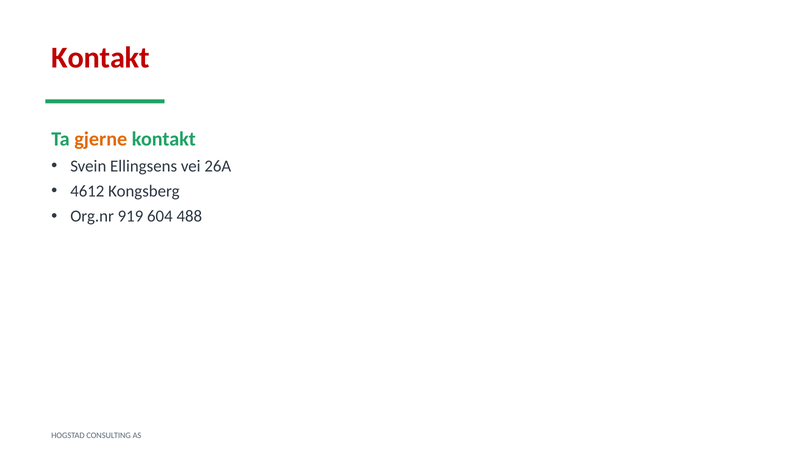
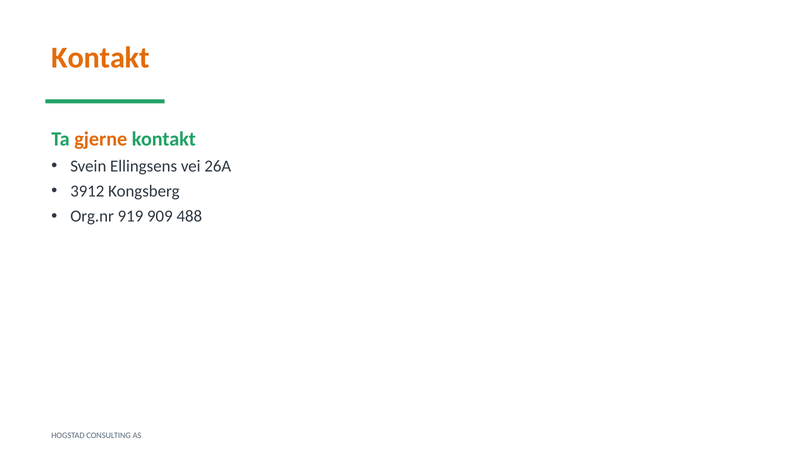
Kontakt colour: red -> orange (101, 58)
4612: 4612 -> 3912 (87, 191)
604: 604 -> 909 (160, 216)
